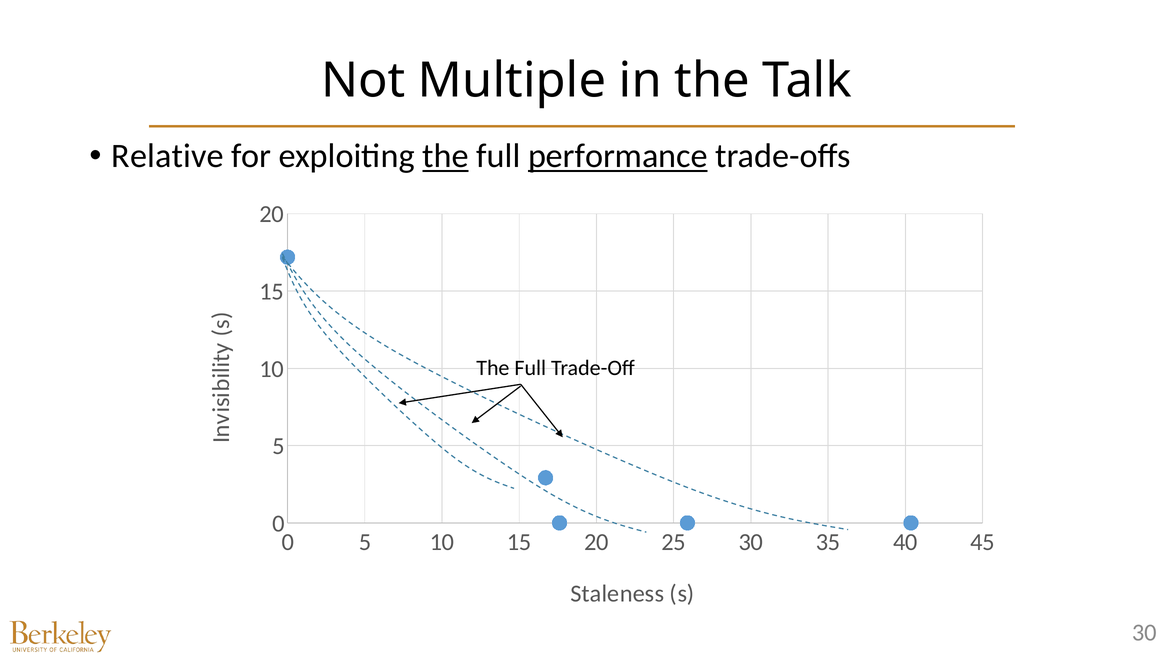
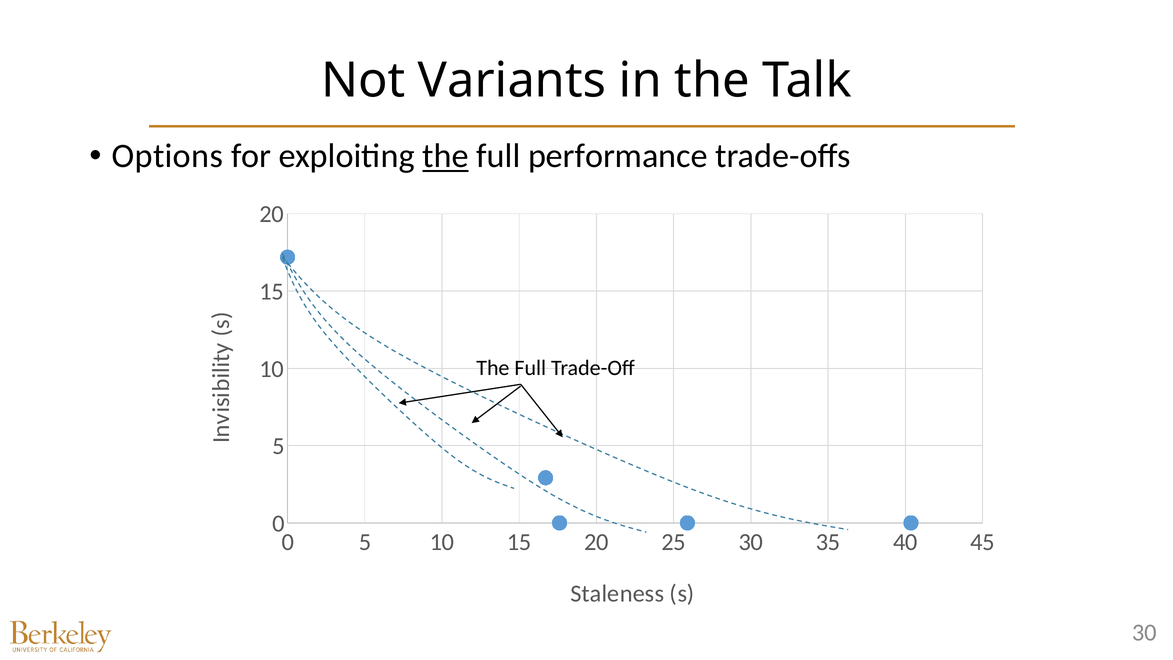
Multiple: Multiple -> Variants (512, 81)
Relative: Relative -> Options (167, 156)
performance underline: present -> none (618, 156)
